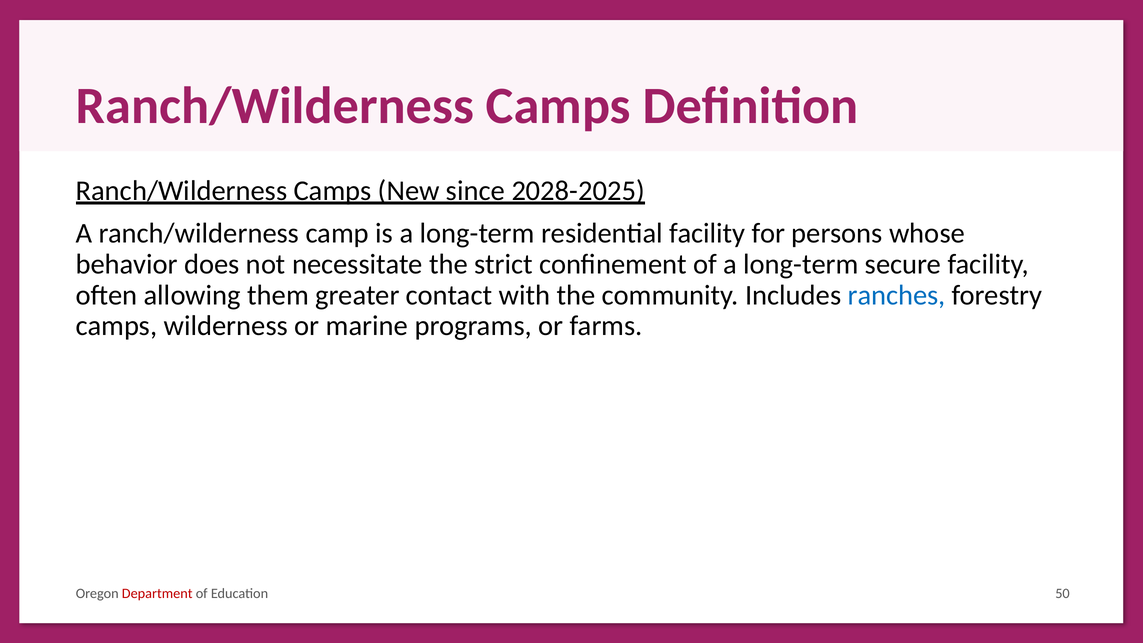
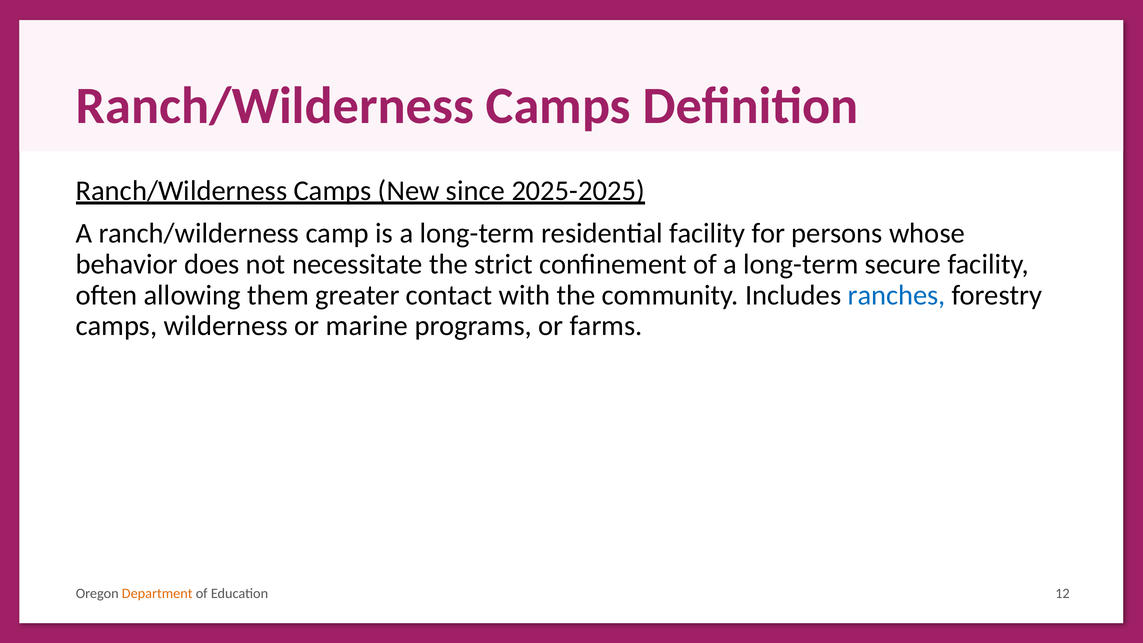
2028-2025: 2028-2025 -> 2025-2025 (578, 191)
Department colour: red -> orange (157, 594)
50: 50 -> 12 (1062, 594)
